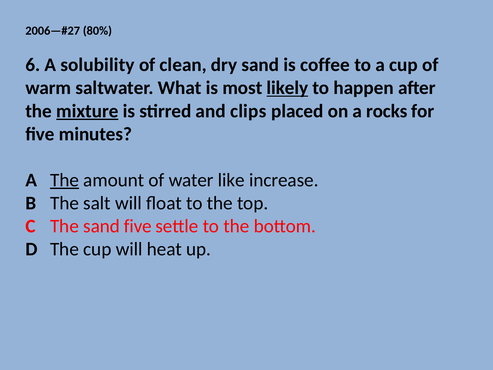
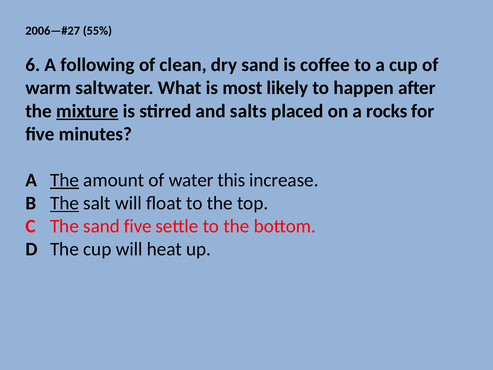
80%: 80% -> 55% (97, 31)
solubility: solubility -> following (98, 65)
likely underline: present -> none (287, 88)
clips: clips -> salts (248, 111)
like: like -> this (231, 180)
The underline: none -> present (64, 203)
